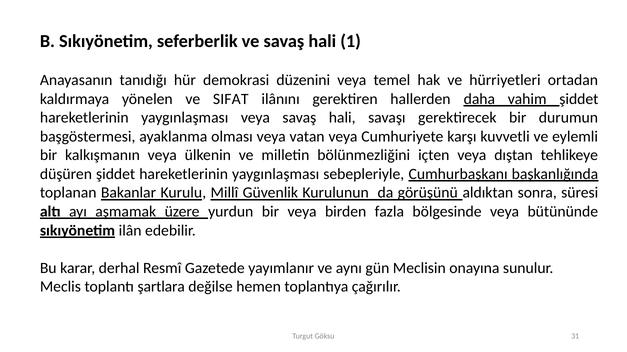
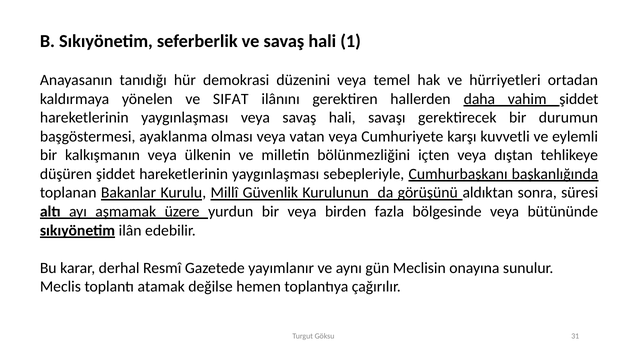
şartlara: şartlara -> atamak (161, 287)
